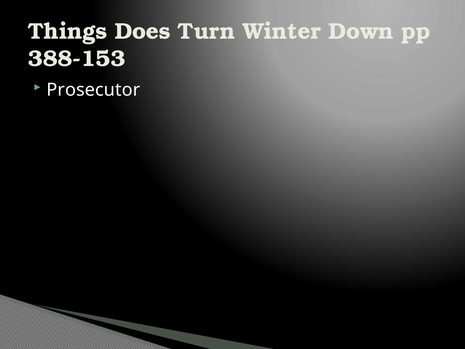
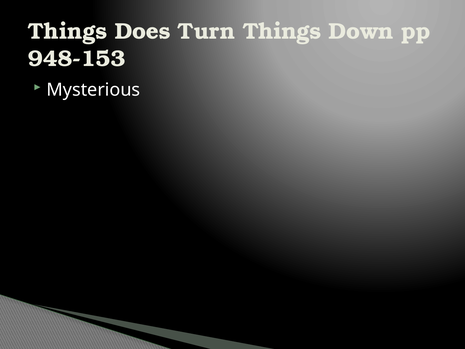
Turn Winter: Winter -> Things (282, 31)
388-153: 388-153 -> 948-153 (77, 59)
Prosecutor: Prosecutor -> Mysterious (93, 90)
